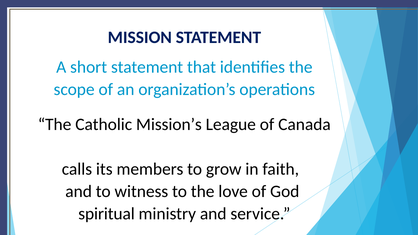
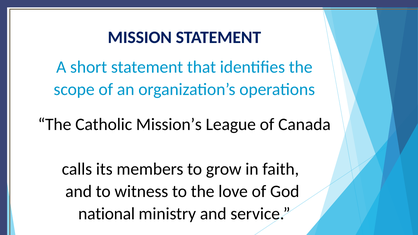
spiritual: spiritual -> national (107, 214)
